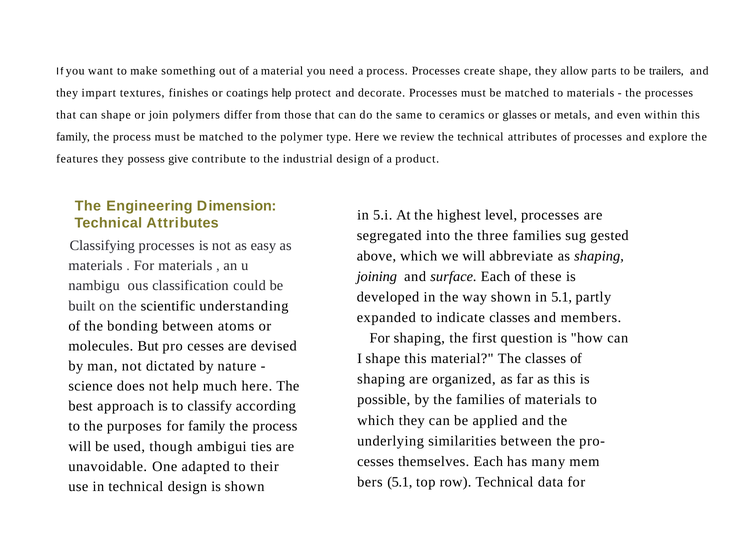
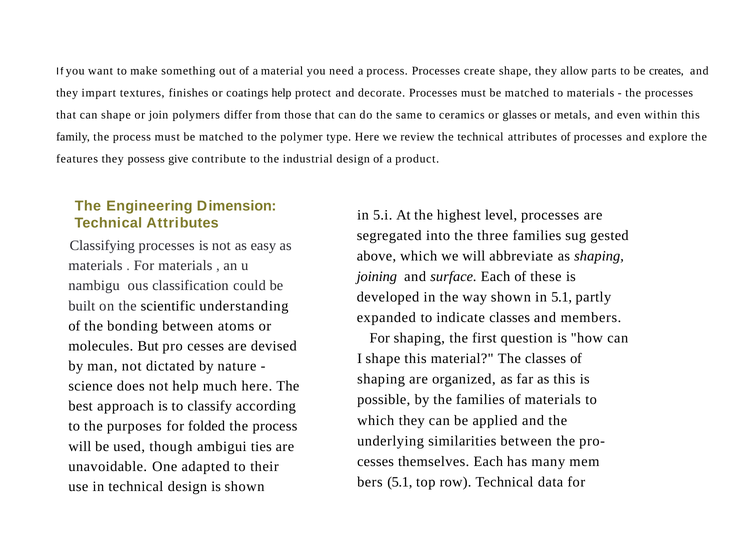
trailers: trailers -> creates (666, 71)
for family: family -> folded (207, 426)
